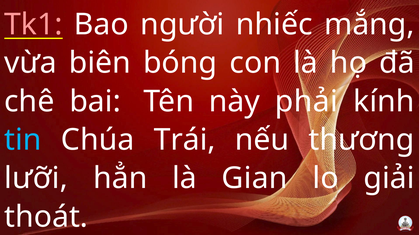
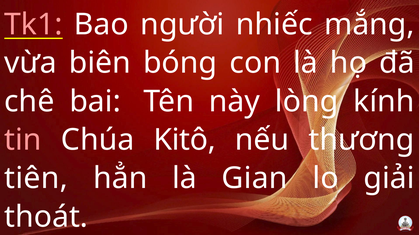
phải: phải -> lòng (307, 102)
tin colour: light blue -> pink (23, 140)
Trái: Trái -> Kitô (185, 140)
lưỡi: lưỡi -> tiên (36, 179)
